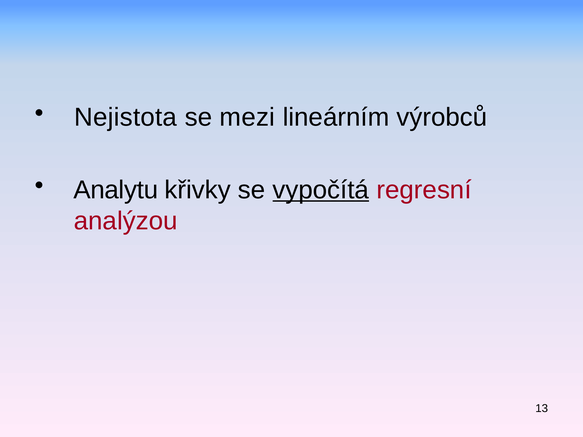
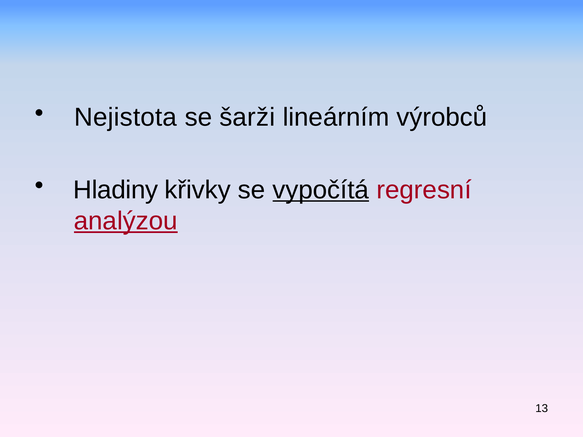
mezi: mezi -> šarži (247, 117)
Analytu: Analytu -> Hladiny (116, 190)
analýzou underline: none -> present (126, 221)
